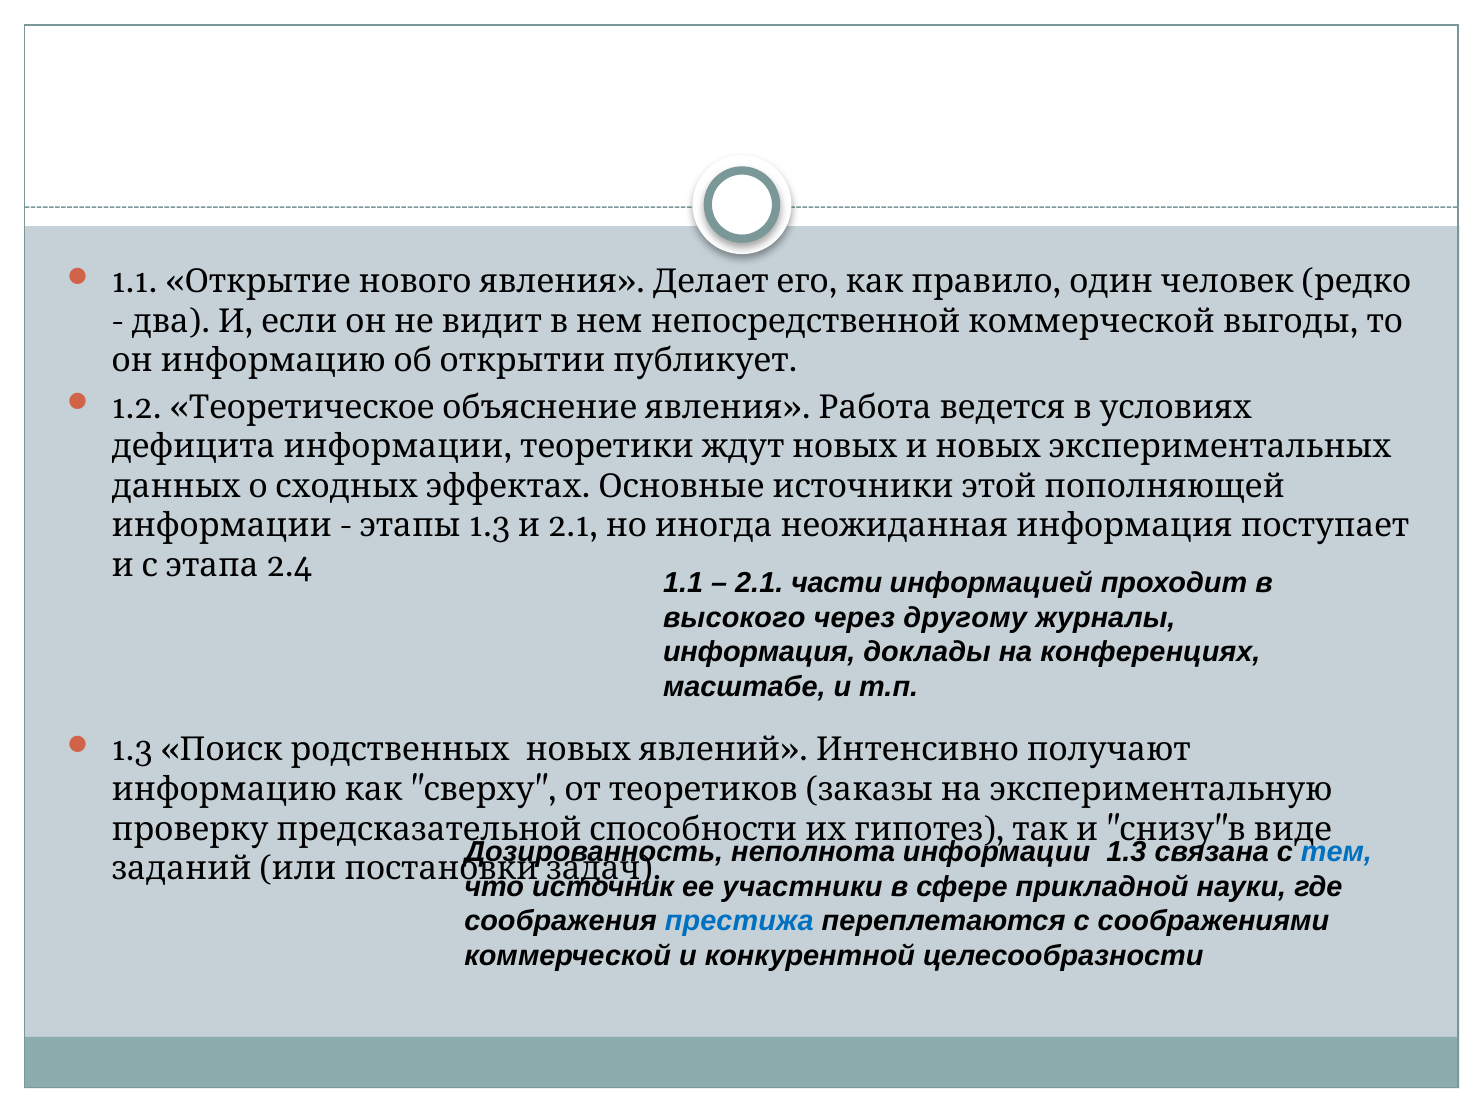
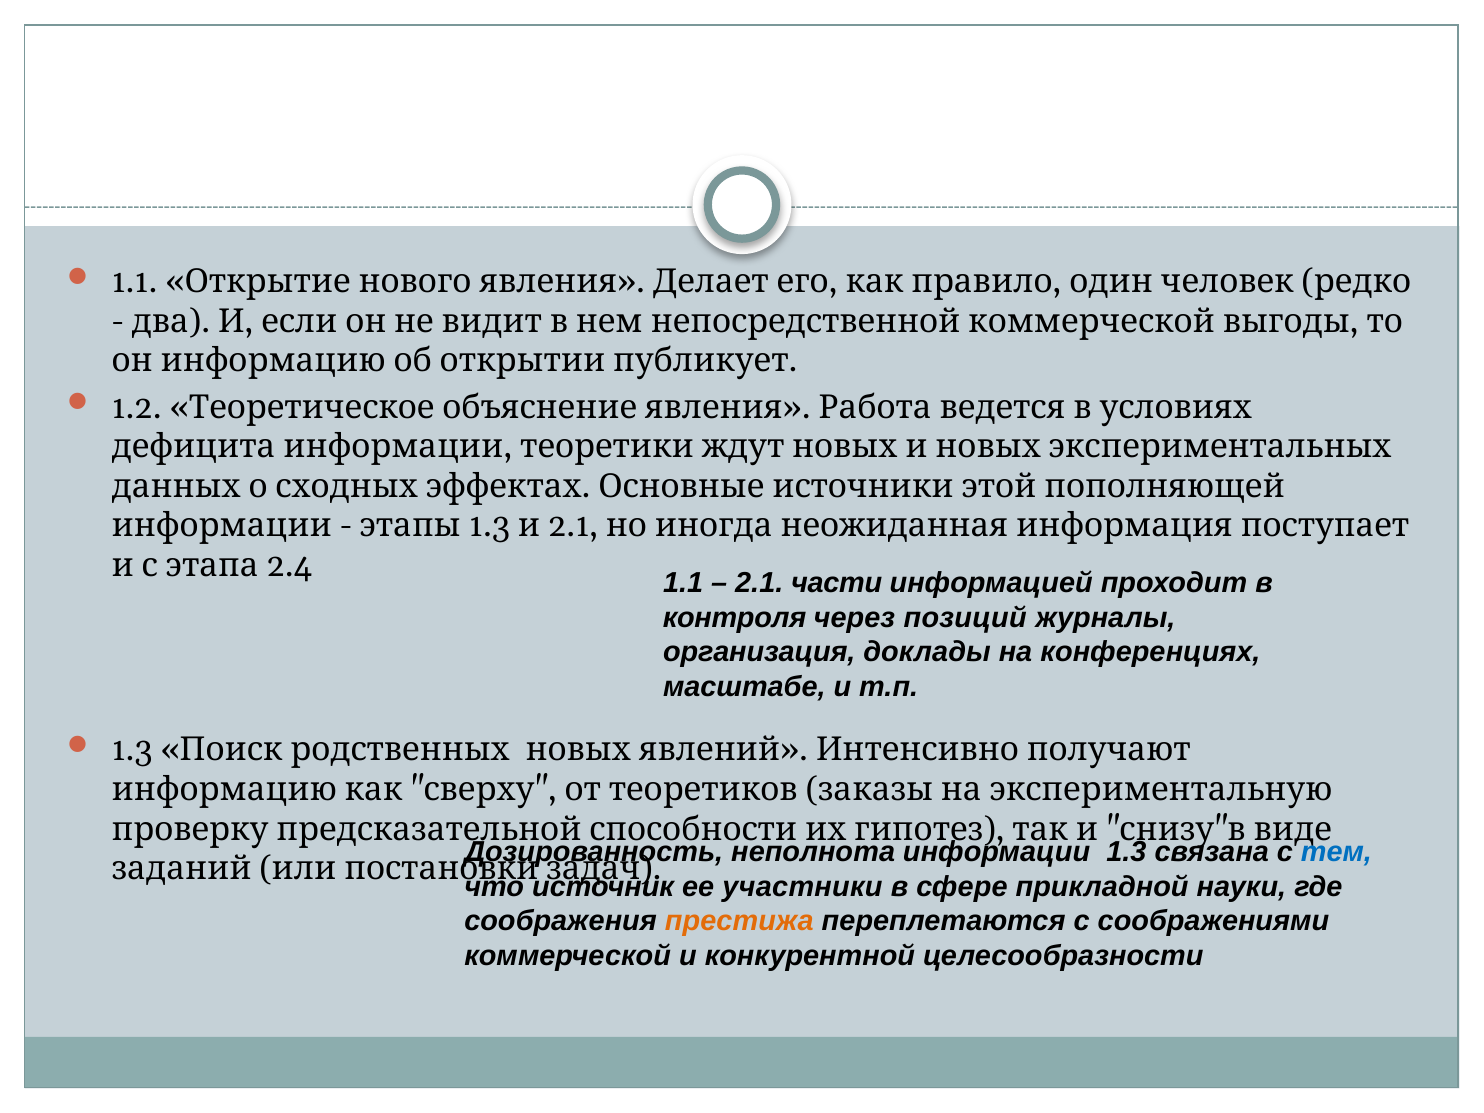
высокого: высокого -> контроля (735, 618)
другому: другому -> позиций (965, 618)
информация: информация -> организация (759, 652)
престижа colour: blue -> orange (739, 921)
